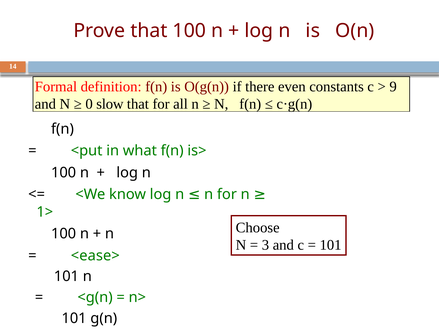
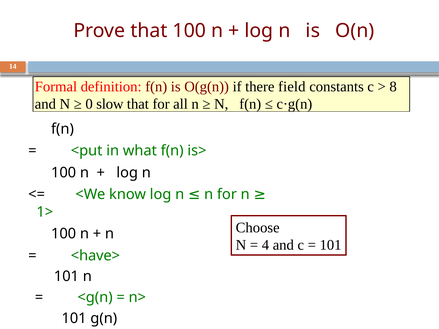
even: even -> field (292, 87)
9: 9 -> 8 (393, 87)
3: 3 -> 4 (265, 245)
<ease>: <ease> -> <have> (95, 256)
